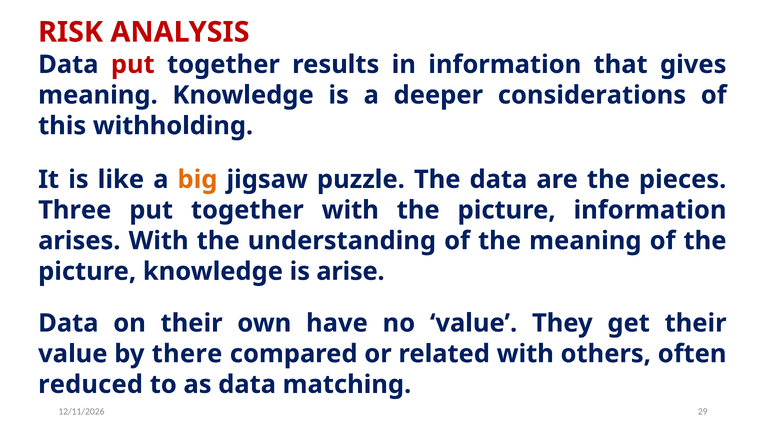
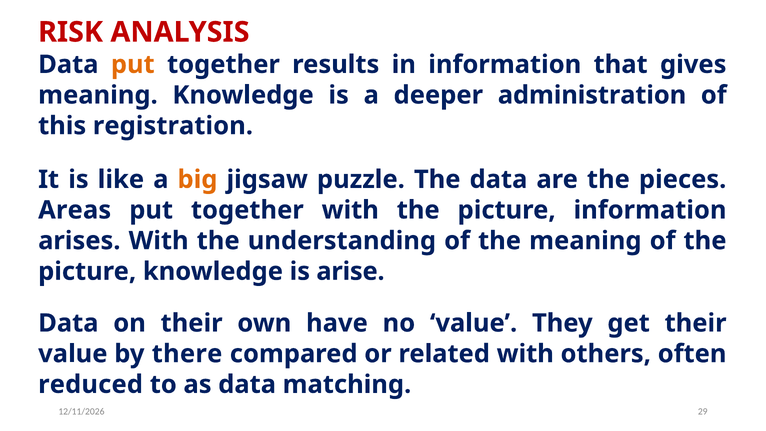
put colour: red -> orange (133, 64)
considerations: considerations -> administration (592, 95)
withholding: withholding -> registration (173, 126)
Three: Three -> Areas (75, 210)
